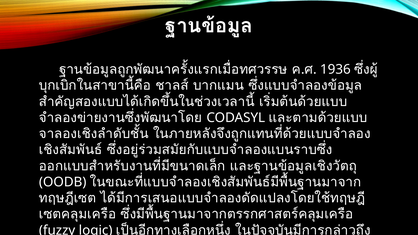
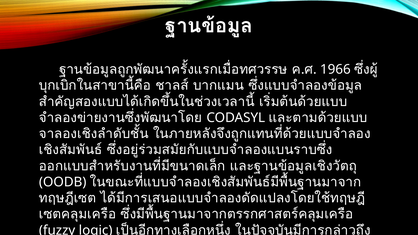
1936: 1936 -> 1966 (335, 70)
